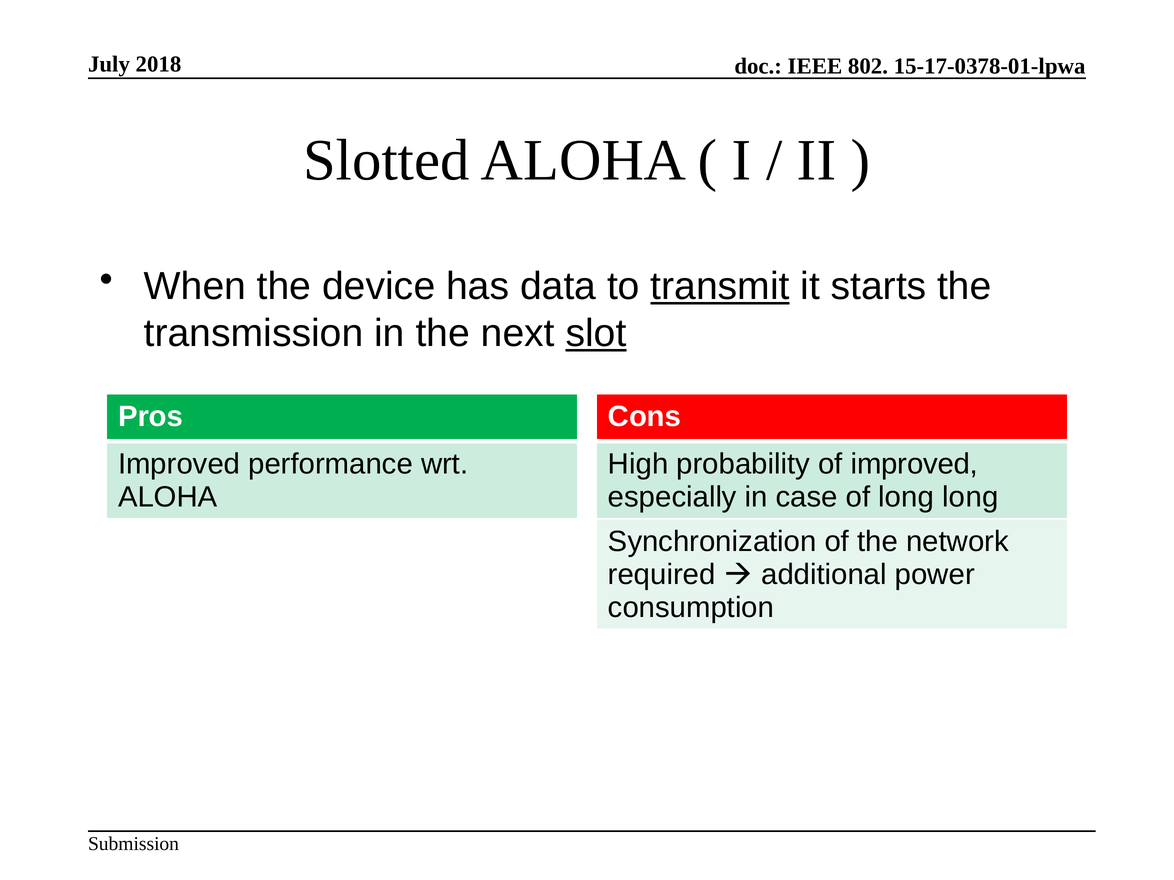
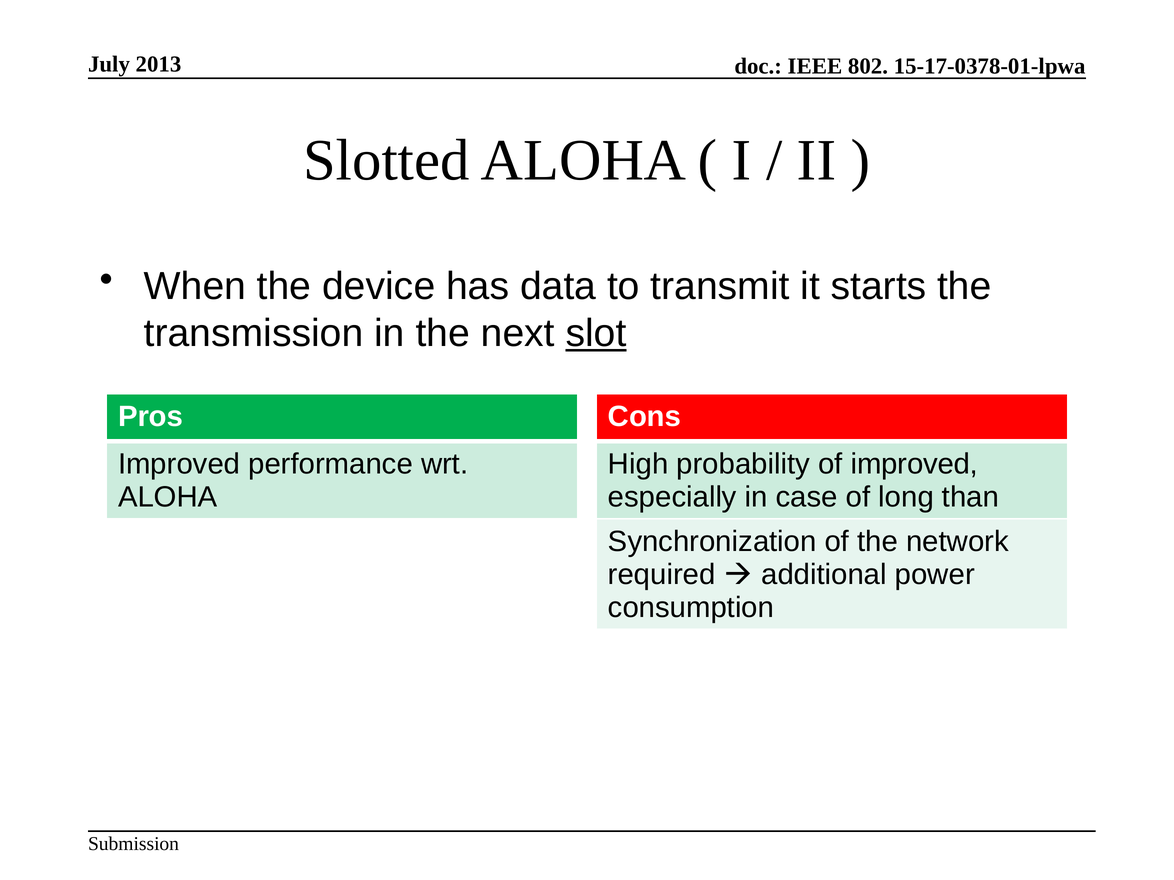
2018: 2018 -> 2013 (158, 64)
transmit underline: present -> none (720, 286)
long long: long -> than (970, 497)
